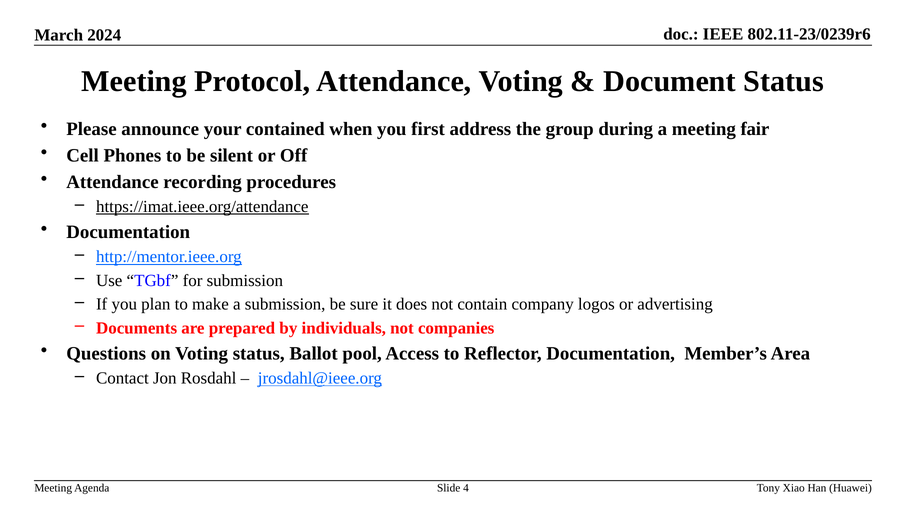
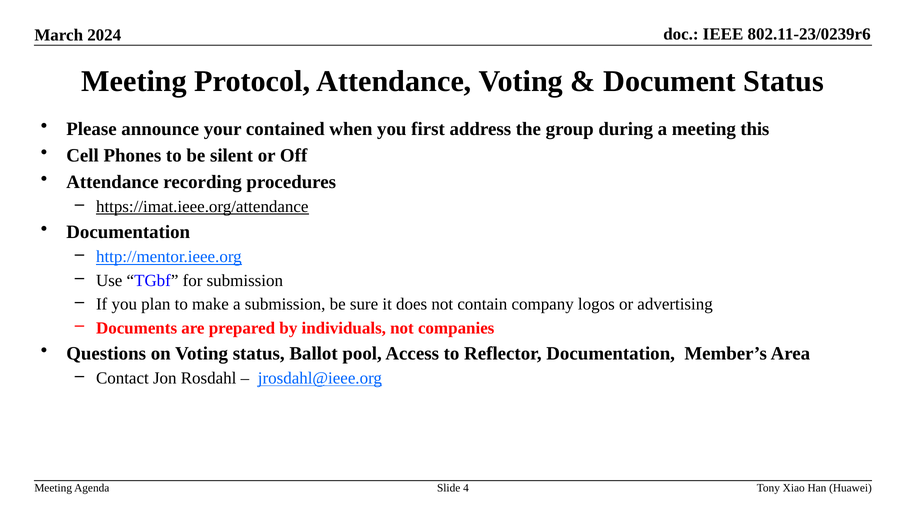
fair: fair -> this (755, 129)
